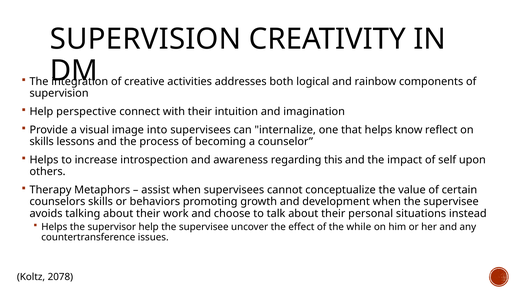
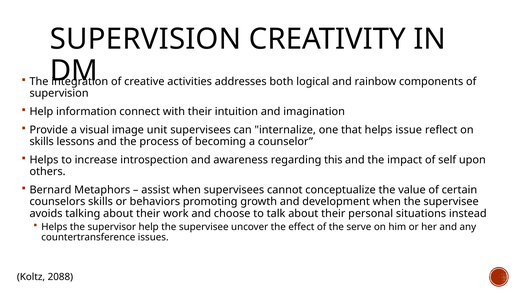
perspective: perspective -> information (86, 112)
into: into -> unit (157, 130)
know: know -> issue (409, 130)
Therapy: Therapy -> Bernard (50, 190)
while: while -> serve (359, 227)
2078: 2078 -> 2088 (60, 277)
